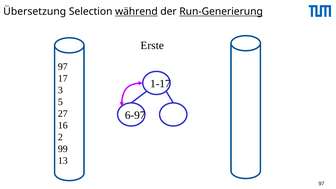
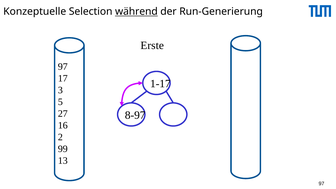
Übersetzung: Übersetzung -> Konzeptuelle (35, 12)
Run-Generierung underline: present -> none (221, 12)
6-97: 6-97 -> 8-97 (135, 115)
